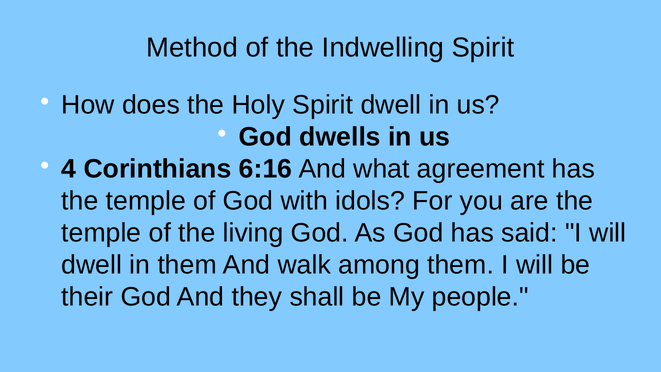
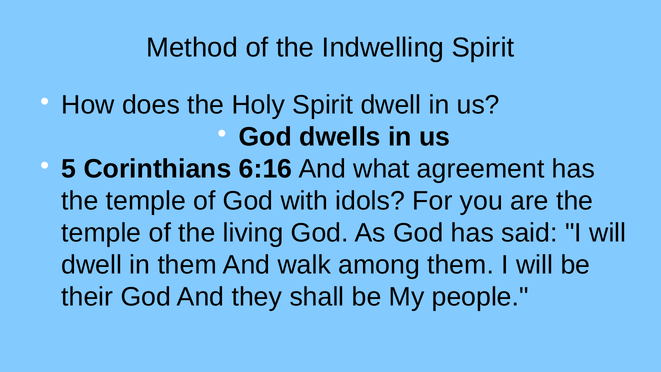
4: 4 -> 5 (69, 169)
